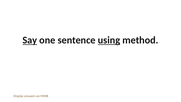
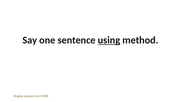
Say underline: present -> none (30, 40)
